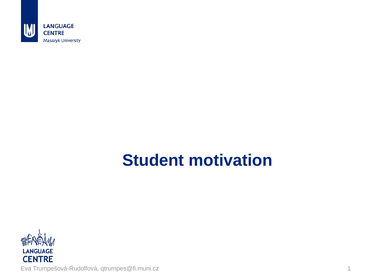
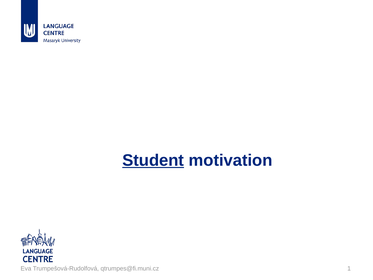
Student underline: none -> present (153, 160)
